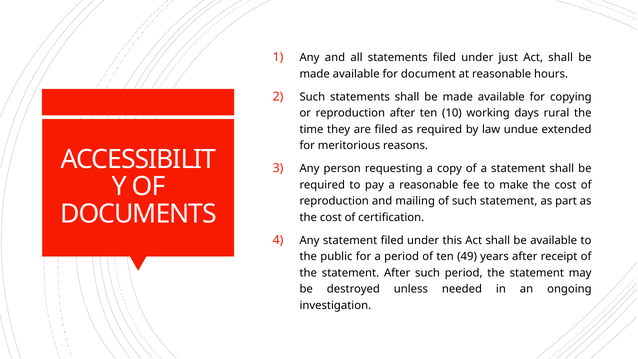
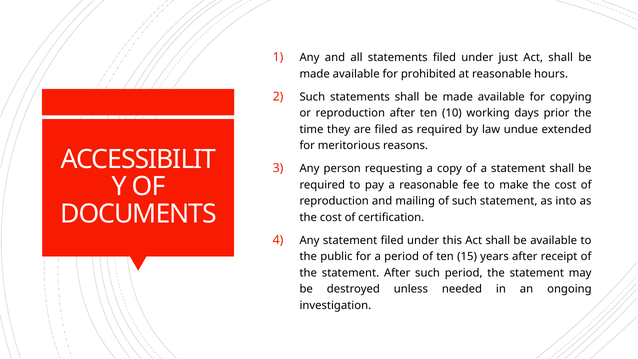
document: document -> prohibited (428, 74)
rural: rural -> prior (557, 113)
part: part -> into (566, 201)
49: 49 -> 15 (467, 257)
